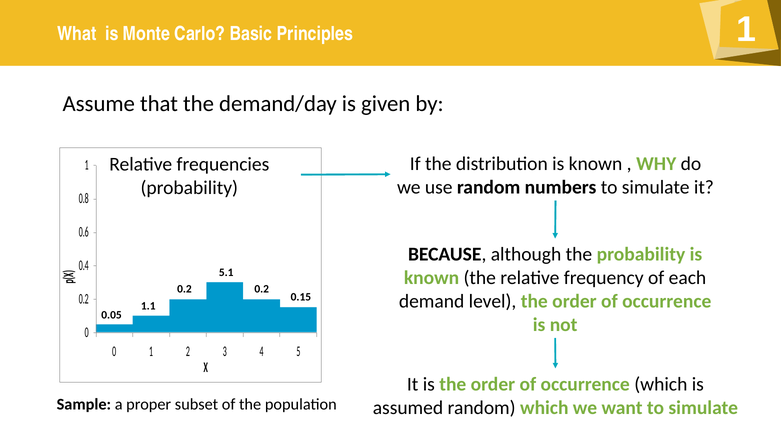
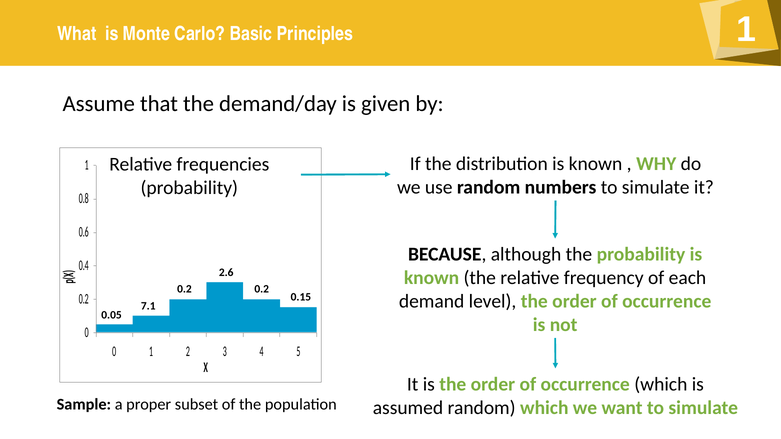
5.1: 5.1 -> 2.6 (226, 272)
1.1: 1.1 -> 7.1 (148, 306)
